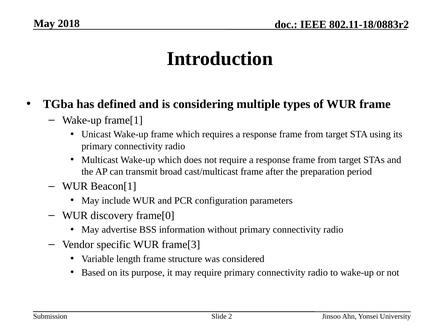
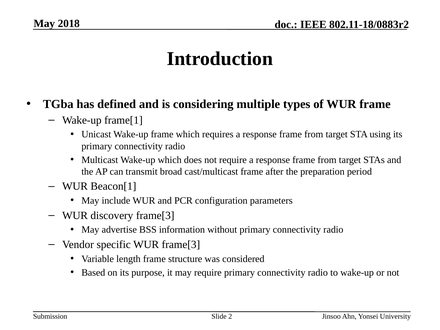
discovery frame[0: frame[0 -> frame[3 (155, 215)
